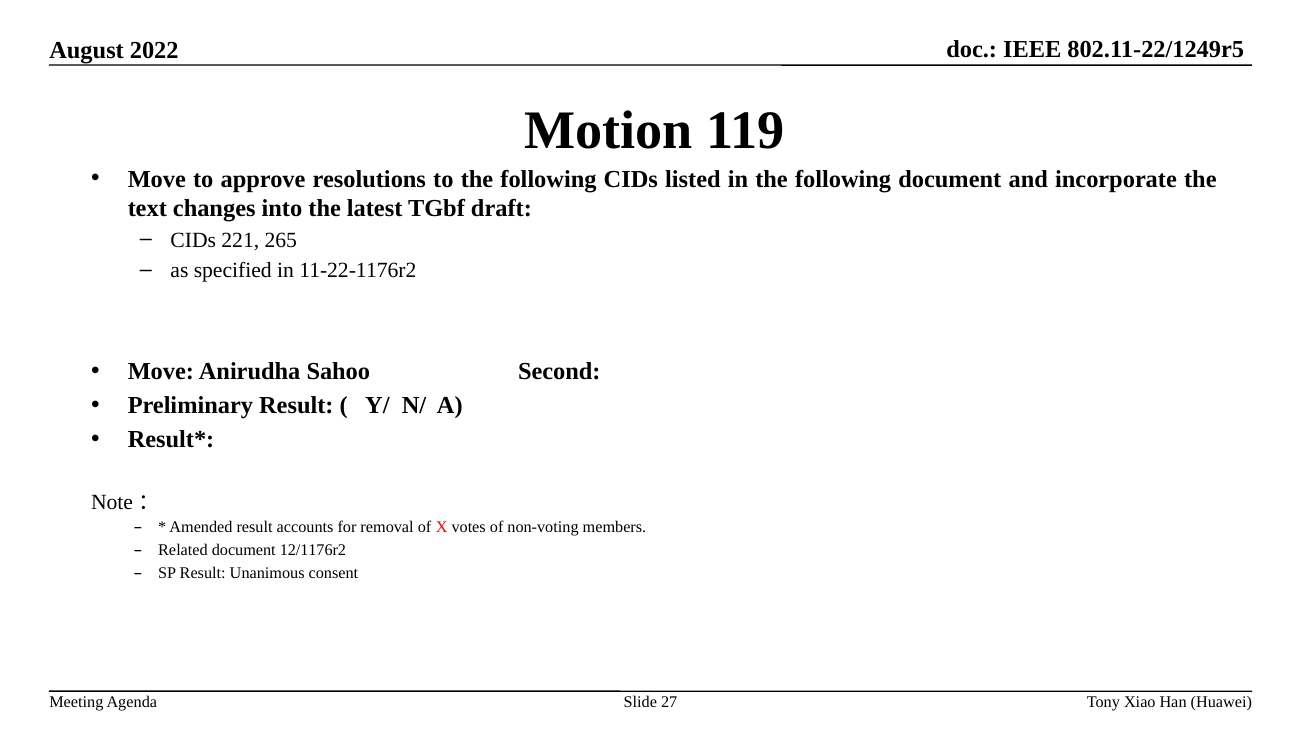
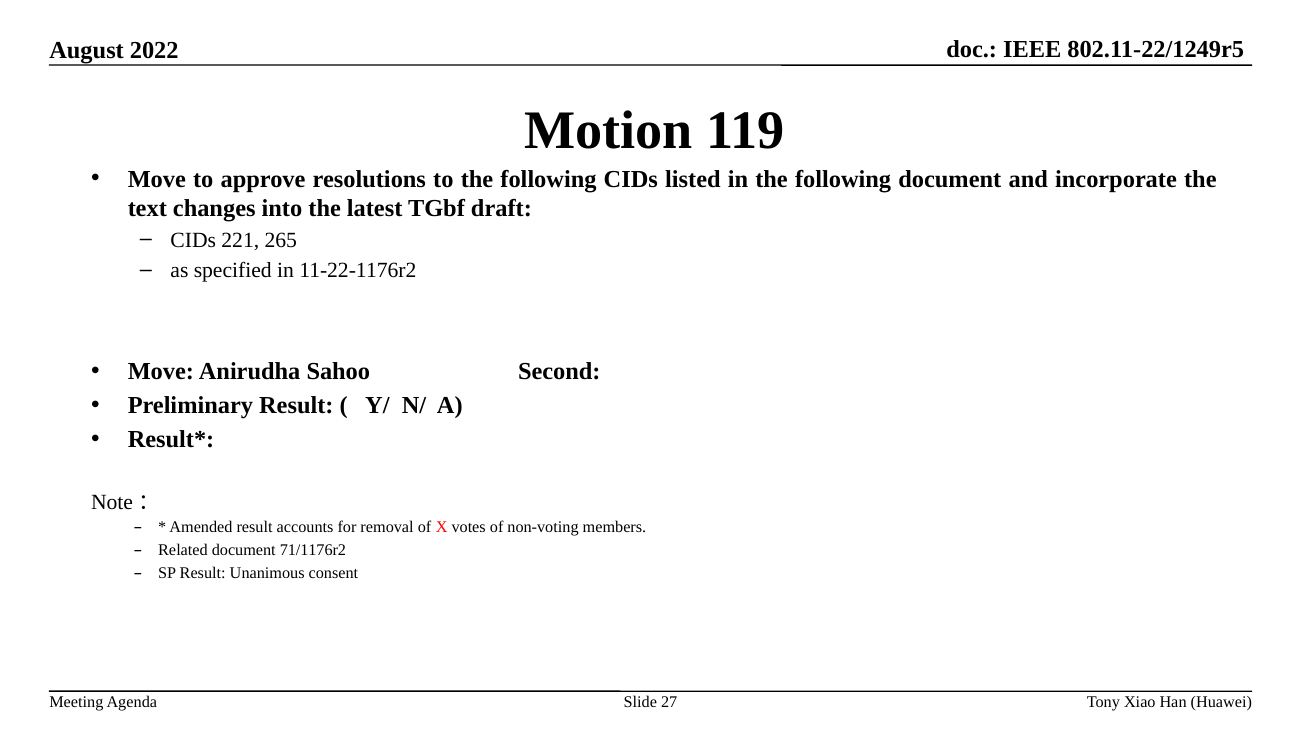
12/1176r2: 12/1176r2 -> 71/1176r2 (313, 550)
